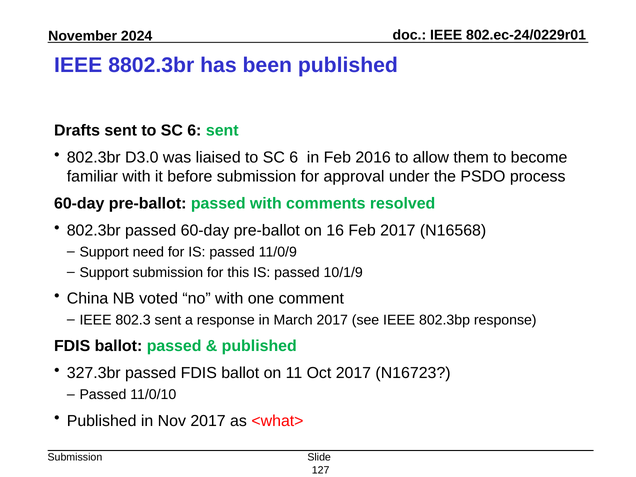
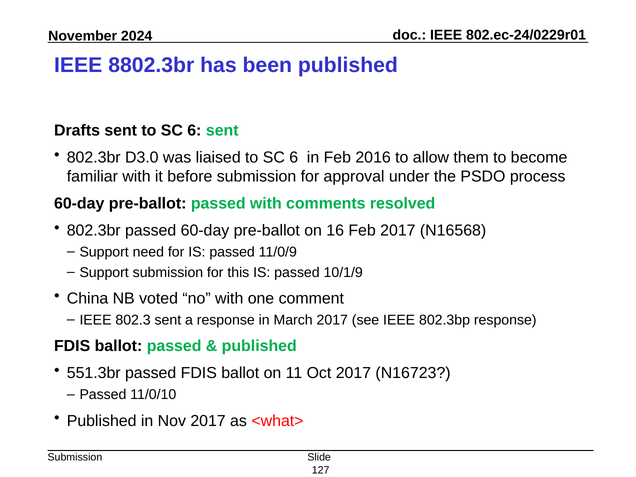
327.3br: 327.3br -> 551.3br (94, 373)
